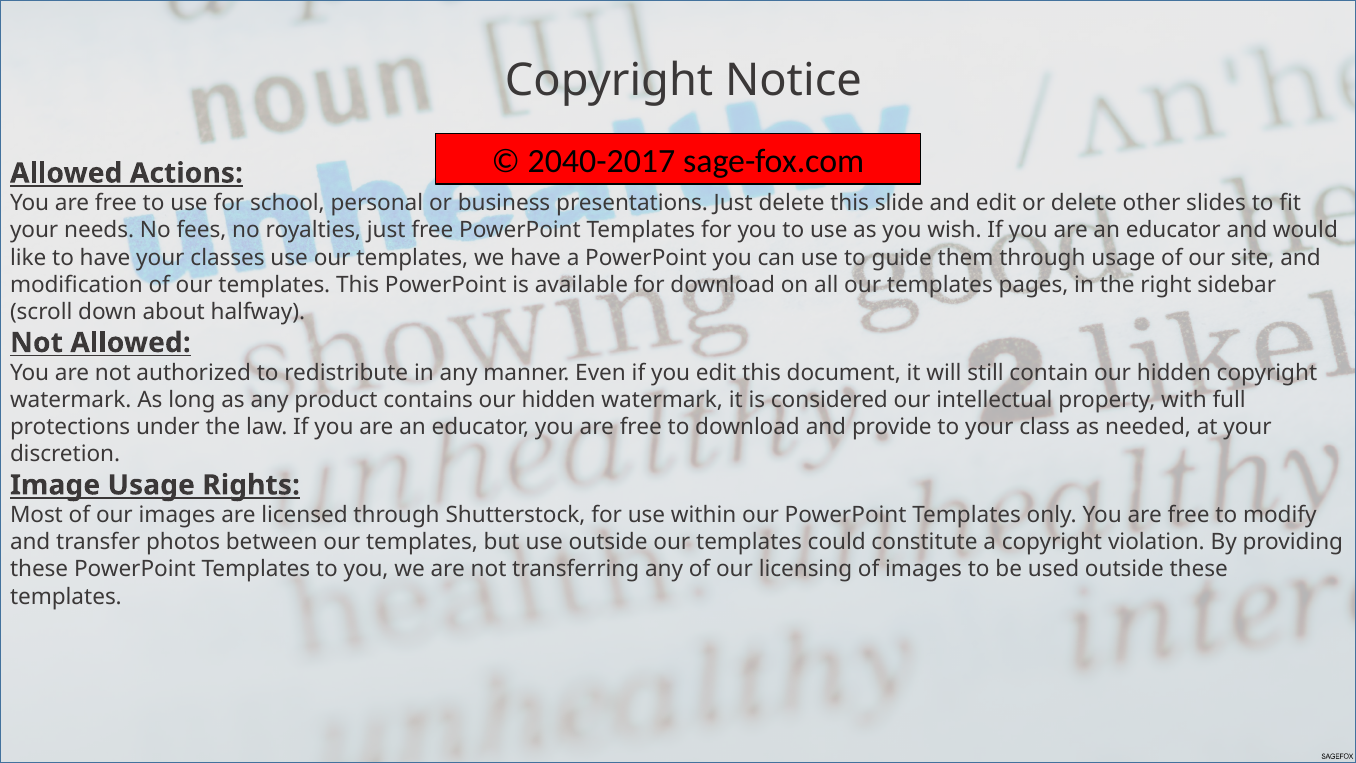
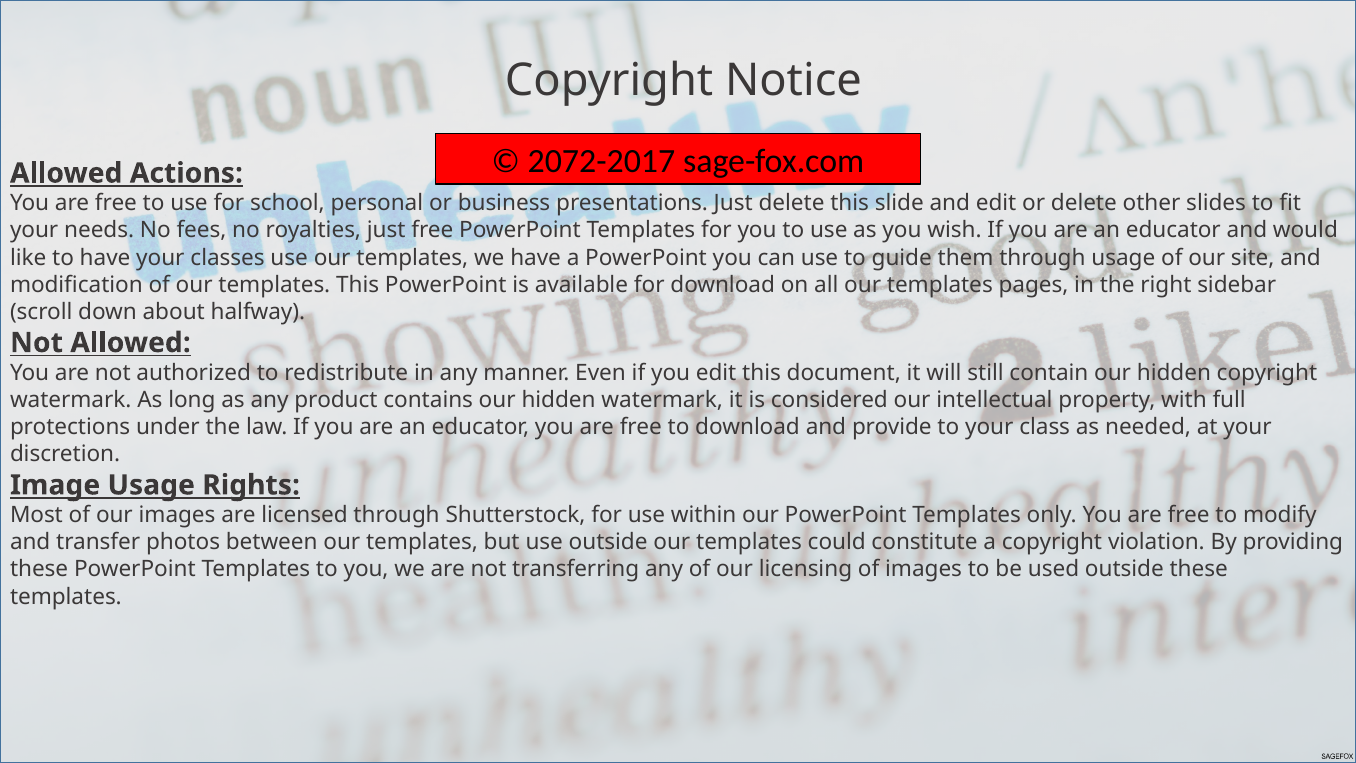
2040-2017: 2040-2017 -> 2072-2017 (601, 161)
